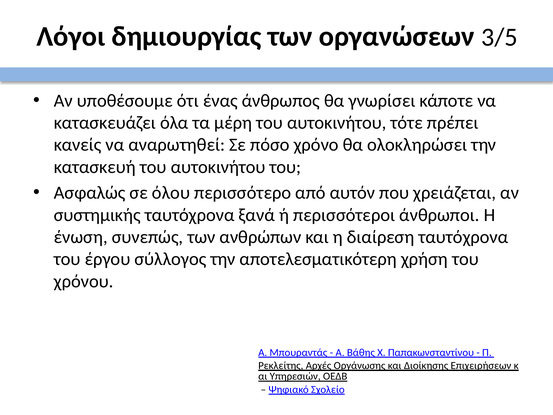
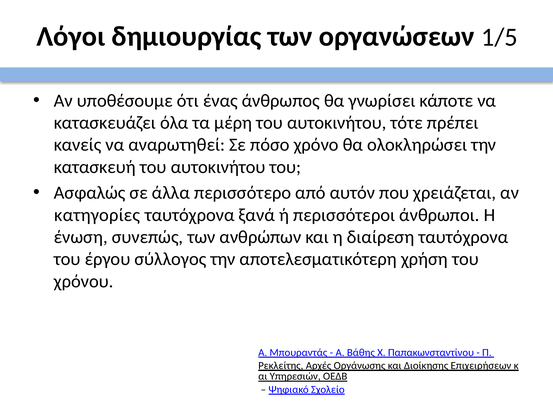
3/5: 3/5 -> 1/5 (500, 37)
όλου: όλου -> άλλα (171, 193)
συστημικής: συστημικής -> κατηγορίες (97, 215)
